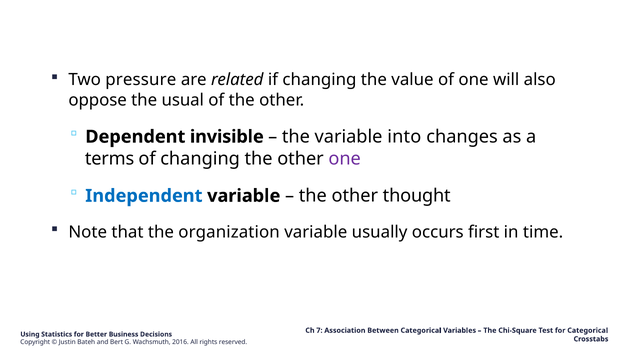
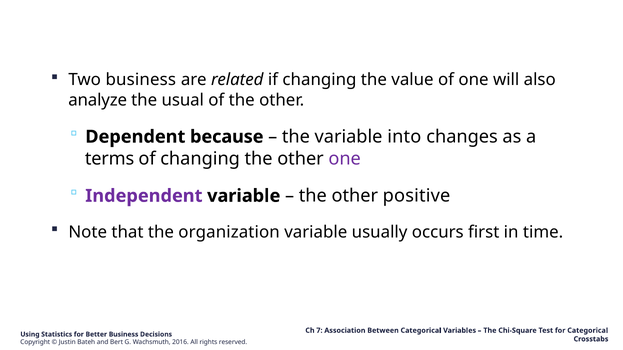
Two pressure: pressure -> business (141, 80)
oppose: oppose -> analyze (98, 100)
invisible: invisible -> because (227, 137)
Independent colour: blue -> purple (144, 196)
thought: thought -> positive (417, 196)
